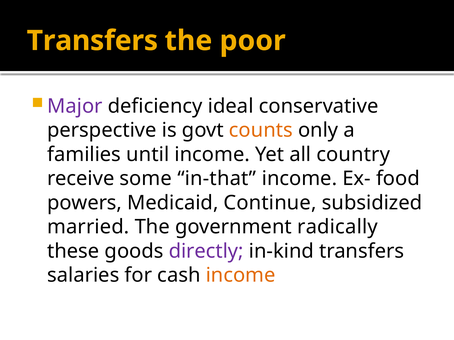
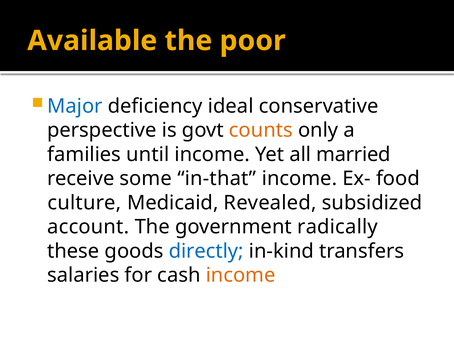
Transfers: Transfers -> Available (92, 41)
Major colour: purple -> blue (75, 106)
country: country -> married (353, 155)
powers: powers -> culture (84, 203)
Continue: Continue -> Revealed (270, 203)
married: married -> account (88, 227)
directly colour: purple -> blue (206, 252)
